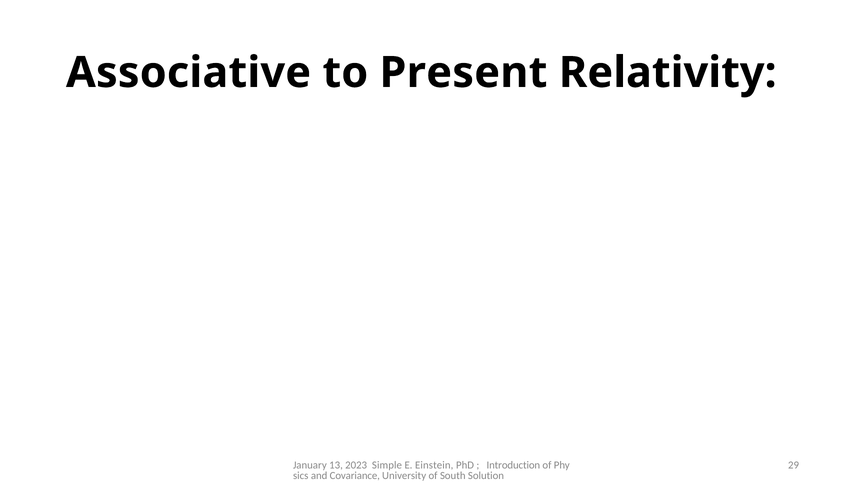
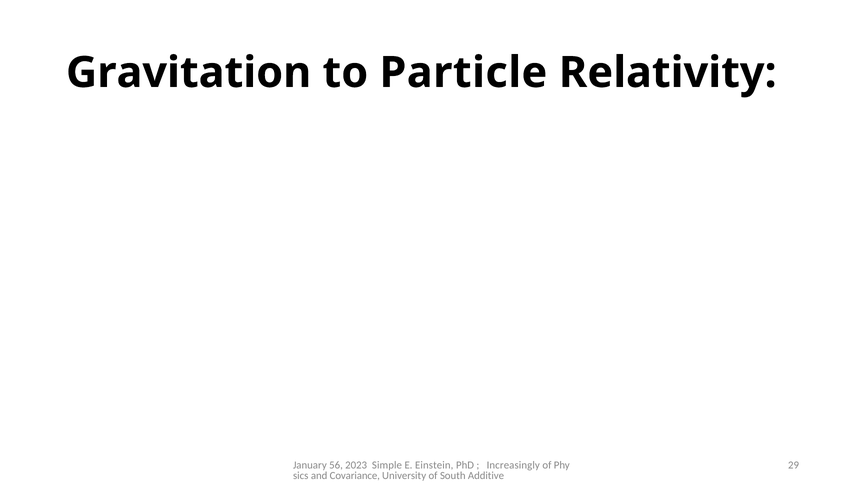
Associative: Associative -> Gravitation (189, 73)
Present: Present -> Particle (463, 73)
13: 13 -> 56 (336, 465)
Introduction: Introduction -> Increasingly (513, 465)
Solution: Solution -> Additive (486, 475)
